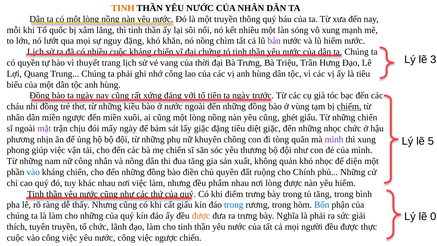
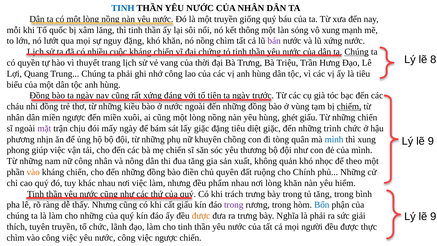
TINH colour: orange -> blue (123, 8)
thông: thông -> giống (250, 19)
kết nhiều: nhiều -> thông (249, 30)
lũ hiểm: hiểm -> xứng (333, 41)
Chúng underline: none -> present (357, 52)
3: 3 -> 8 (433, 60)
yêu cũng: cũng -> hùng (269, 117)
những nhọc: nhọc -> trình (332, 128)
mình colour: purple -> blue (334, 139)
5: 5 -> 9 (431, 141)
diện: diện -> theo (354, 161)
vào colour: blue -> orange (33, 172)
lòng được: được -> khăn (293, 183)
điểm: điểm -> trách (234, 194)
trong colour: blue -> purple (234, 205)
0: 0 -> 9 (433, 216)
cuộc: cuộc -> chìm (16, 238)
